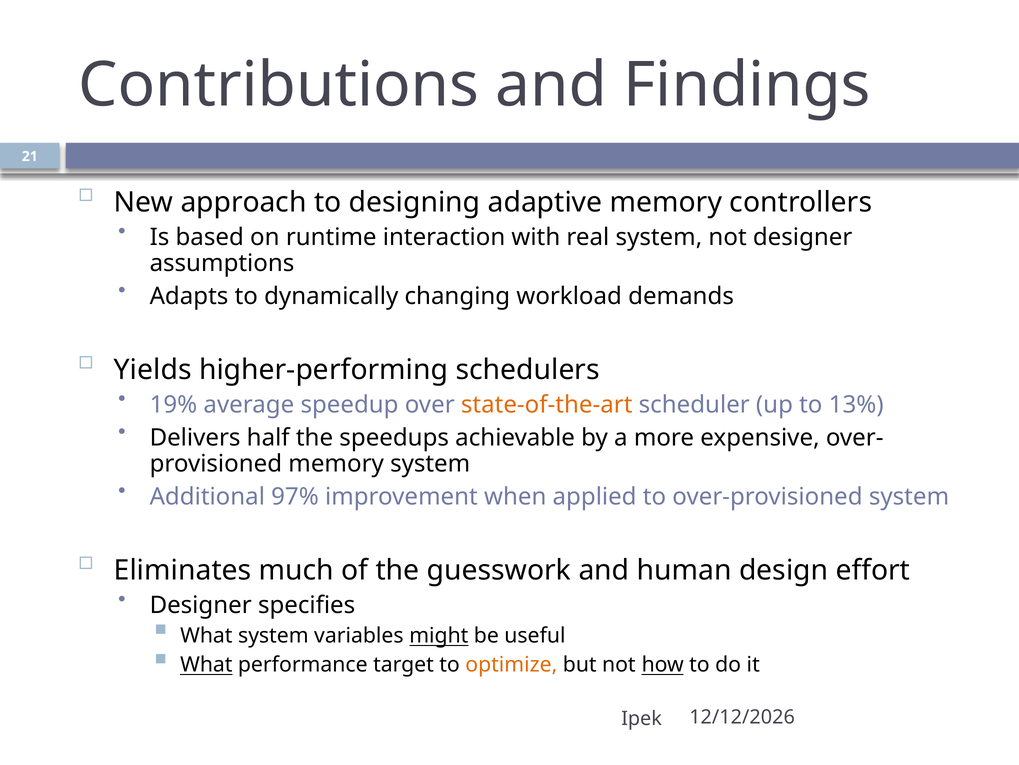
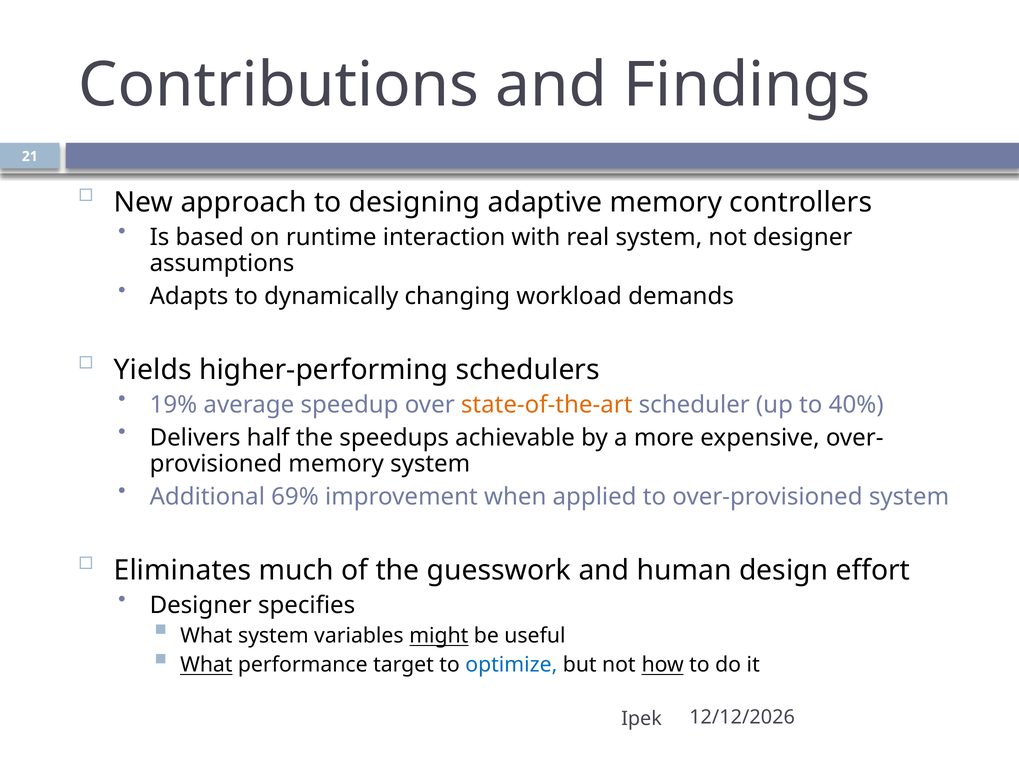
13%: 13% -> 40% (856, 404)
97%: 97% -> 69% (295, 496)
optimize colour: orange -> blue (511, 664)
